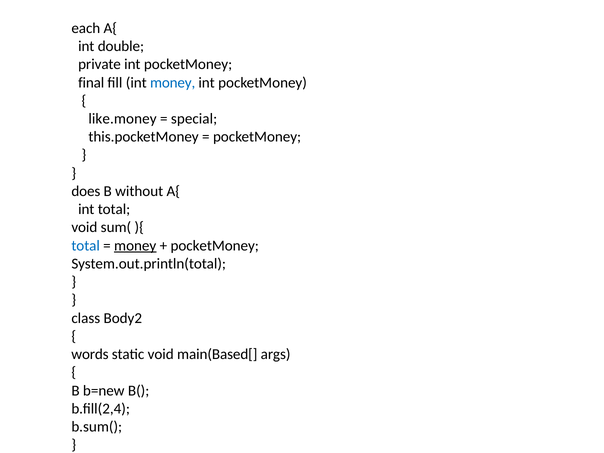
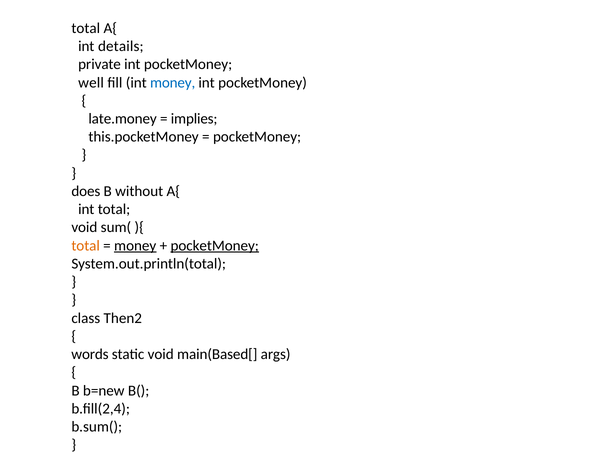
each: each -> total (86, 28)
double: double -> details (121, 46)
final: final -> well (91, 83)
like.money: like.money -> late.money (123, 119)
special: special -> implies (194, 119)
total colour: blue -> orange (86, 246)
pocketMoney underline: none -> present (215, 246)
Body2: Body2 -> Then2 (123, 318)
